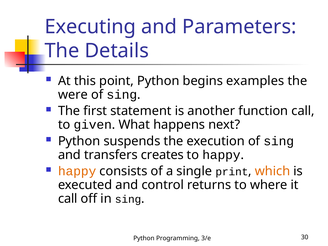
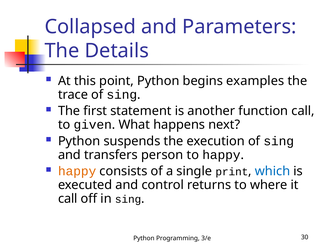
Executing: Executing -> Collapsed (90, 27)
were: were -> trace (73, 95)
creates: creates -> person (162, 155)
which colour: orange -> blue (273, 171)
